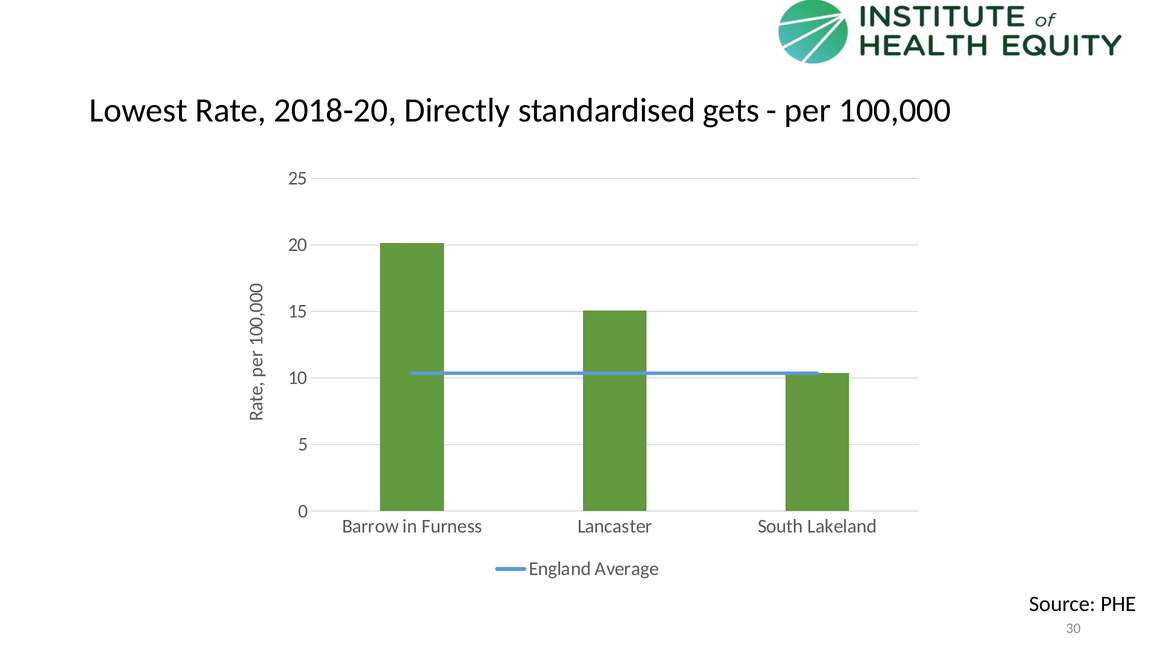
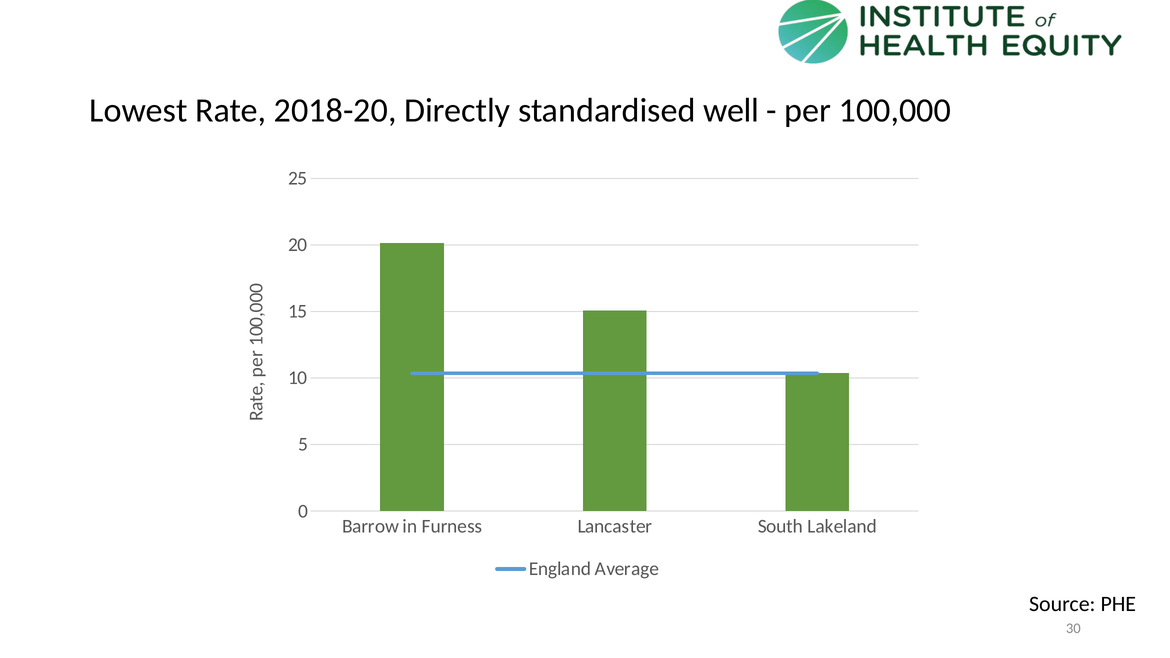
gets: gets -> well (731, 110)
